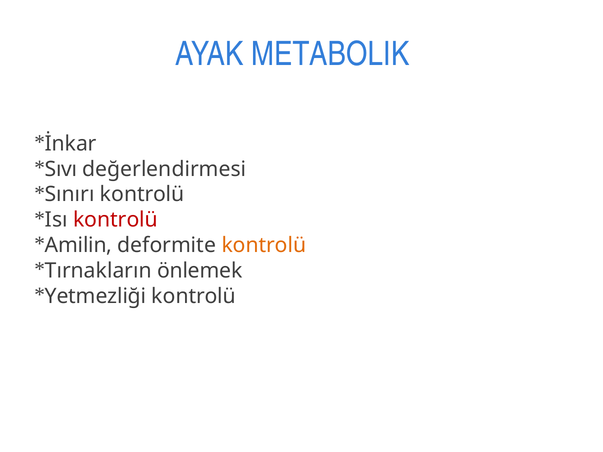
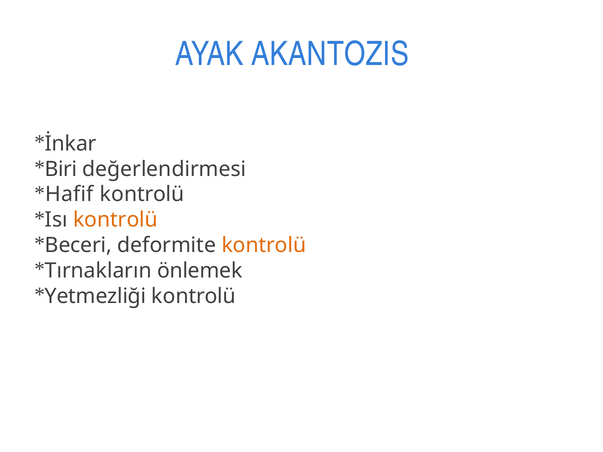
METABOLIK: METABOLIK -> AKANTOZIS (330, 54)
Sıvı: Sıvı -> Biri (61, 169)
Sınırı: Sınırı -> Hafif (70, 195)
kontrolü colour: red -> orange (115, 220)
Amilin: Amilin -> Beceri (78, 245)
